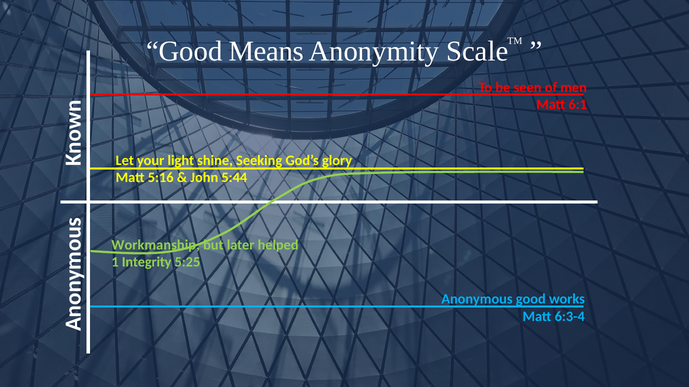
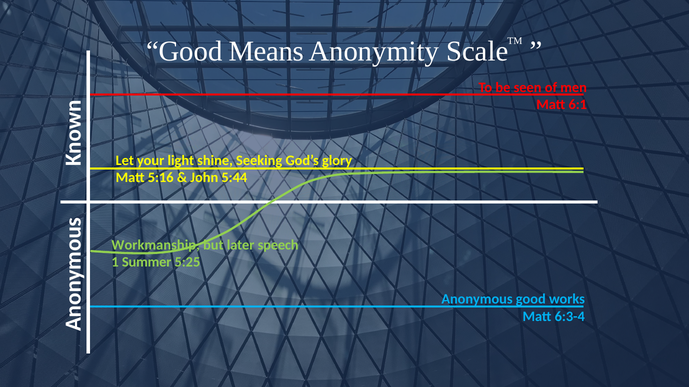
helped: helped -> speech (278, 245)
Integrity: Integrity -> Summer (147, 263)
